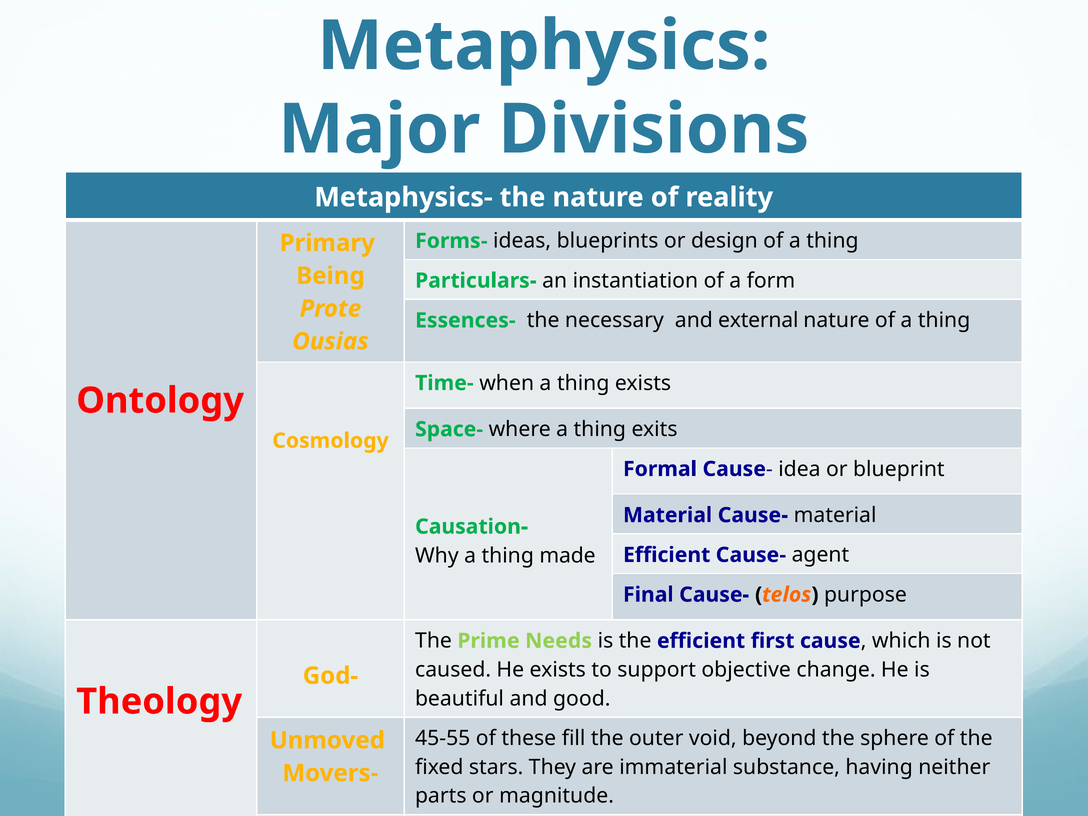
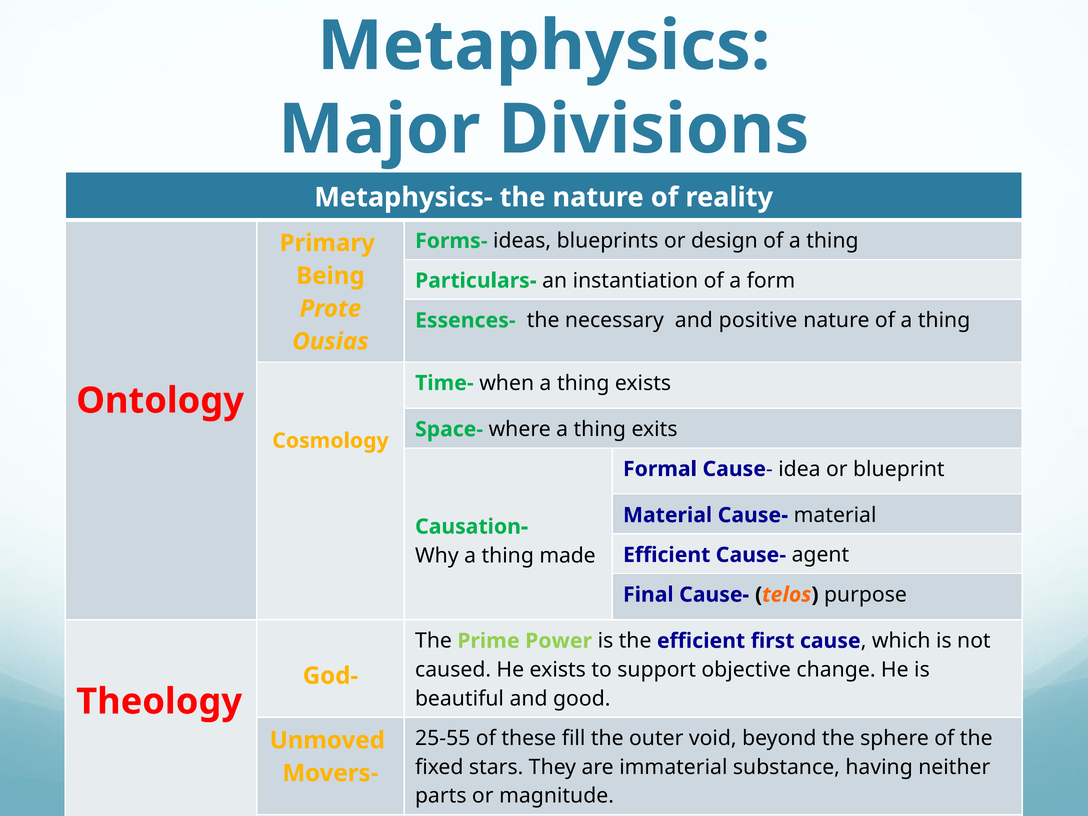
external: external -> positive (758, 320)
Needs: Needs -> Power (559, 641)
45-55: 45-55 -> 25-55 (443, 738)
